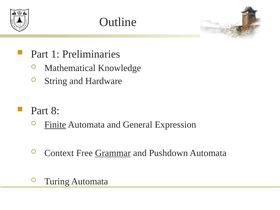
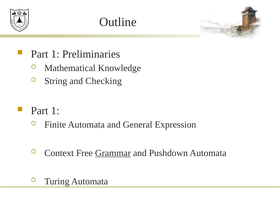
Hardware: Hardware -> Checking (104, 81)
8: 8 -> 1 (55, 111)
Finite underline: present -> none (55, 125)
